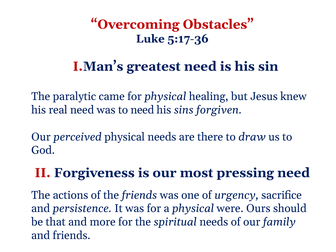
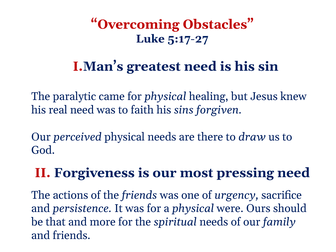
5:17-36: 5:17-36 -> 5:17-27 (188, 39)
to need: need -> faith (142, 110)
